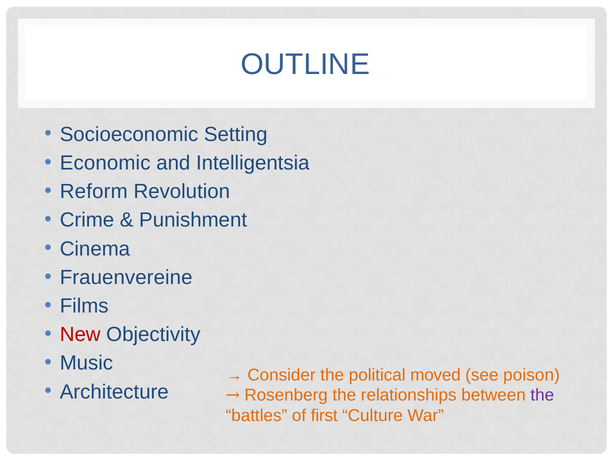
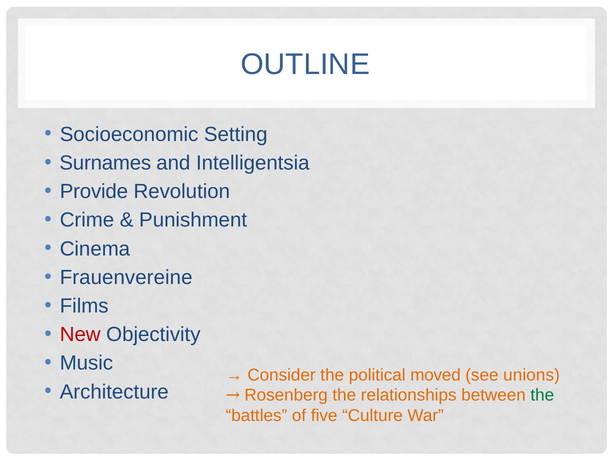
Economic: Economic -> Surnames (105, 163)
Reform: Reform -> Provide (94, 191)
poison: poison -> unions (532, 375)
the colour: purple -> green (542, 395)
first: first -> five (324, 416)
